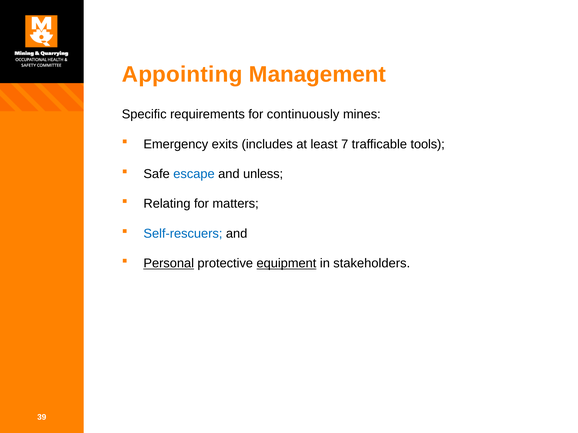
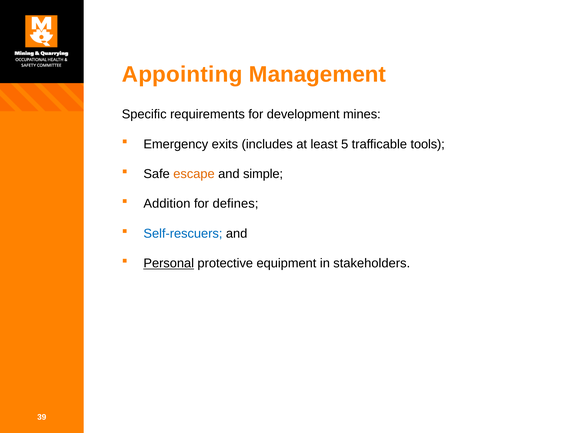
continuously: continuously -> development (303, 114)
7: 7 -> 5 (345, 144)
escape colour: blue -> orange (194, 174)
unless: unless -> simple (263, 174)
Relating: Relating -> Addition (167, 204)
matters: matters -> defines (236, 204)
equipment underline: present -> none (286, 264)
